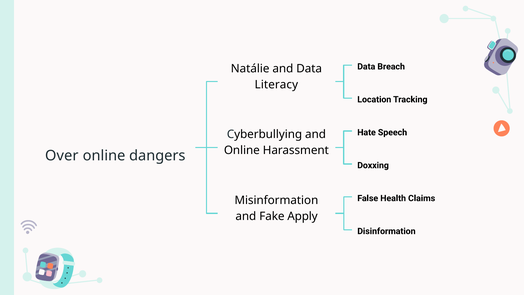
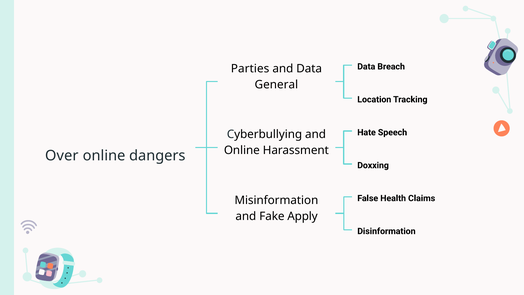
Natálie: Natálie -> Parties (250, 68)
Literacy: Literacy -> General (276, 85)
